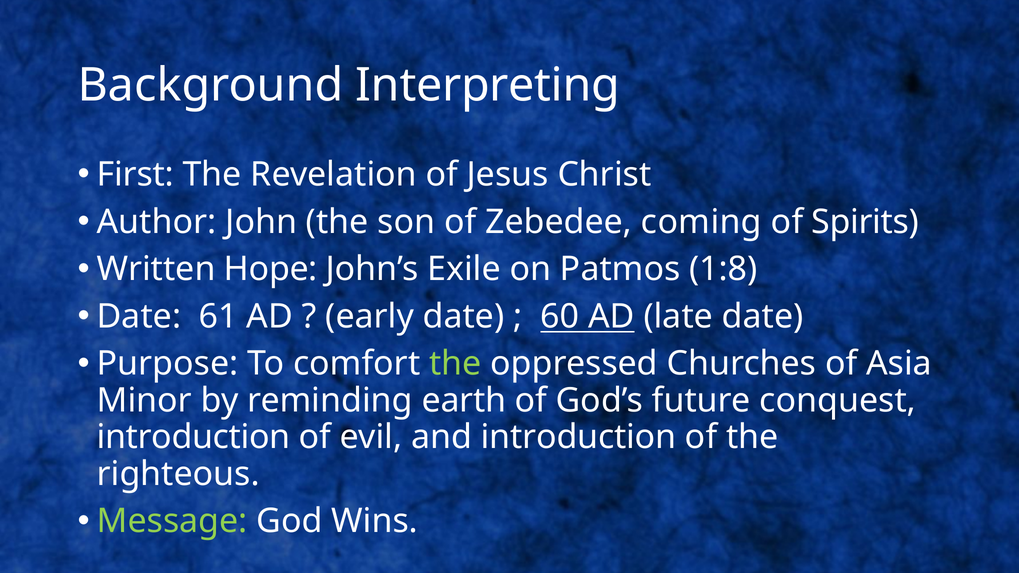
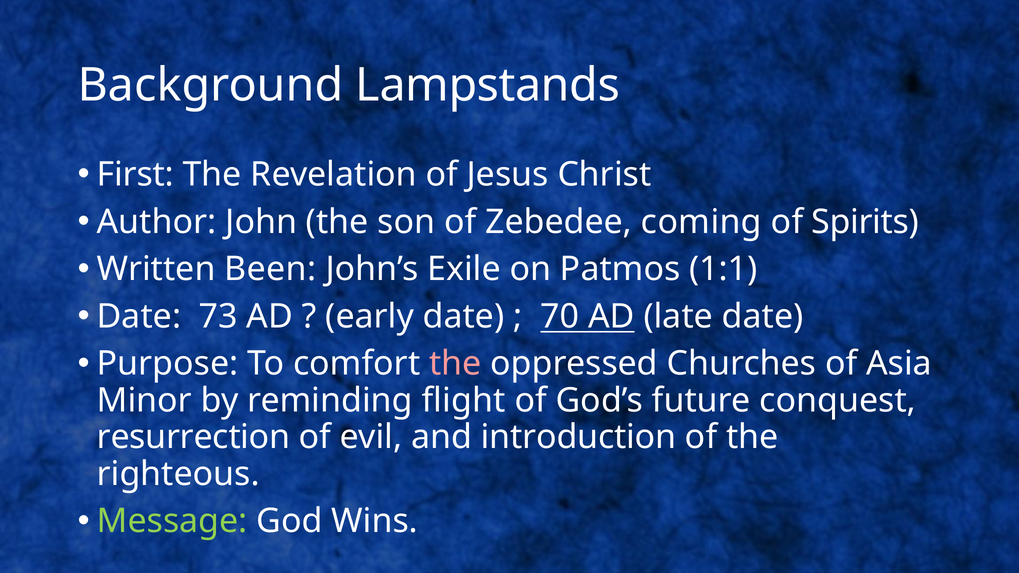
Interpreting: Interpreting -> Lampstands (488, 86)
Hope: Hope -> Been (270, 269)
1:8: 1:8 -> 1:1 (723, 269)
61: 61 -> 73 (218, 317)
60: 60 -> 70 (560, 317)
the colour: light green -> pink (455, 364)
earth: earth -> flight (464, 401)
introduction: introduction -> resurrection (194, 437)
